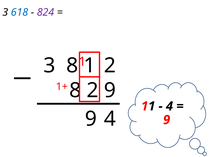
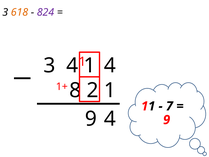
618 colour: blue -> orange (20, 12)
3 8: 8 -> 4 (72, 65)
2: 2 -> 4 (110, 65)
2 9: 9 -> 1 (110, 90)
4: 4 -> 7 (169, 106)
